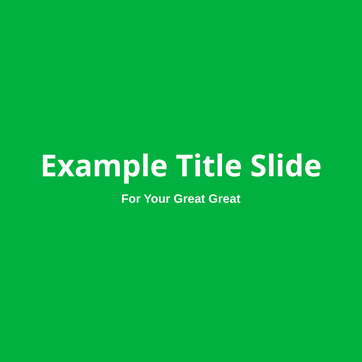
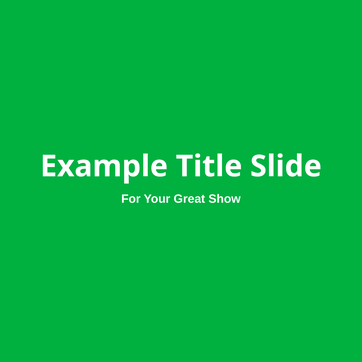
Great Great: Great -> Show (225, 199)
